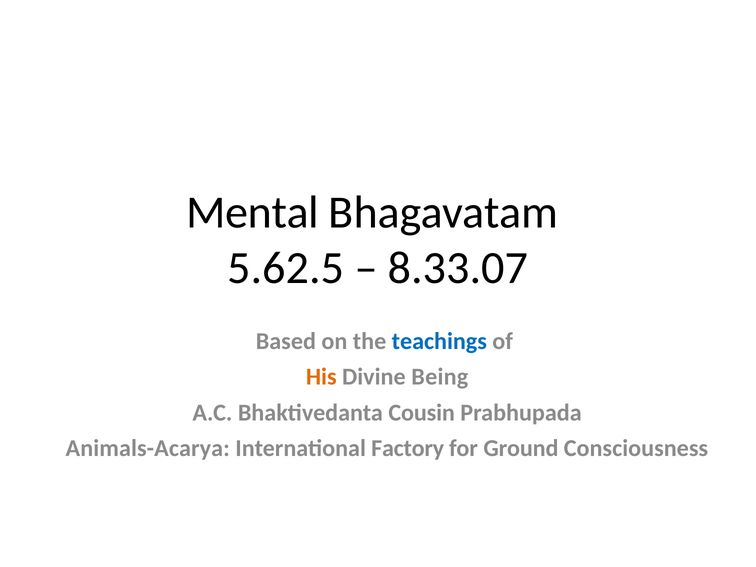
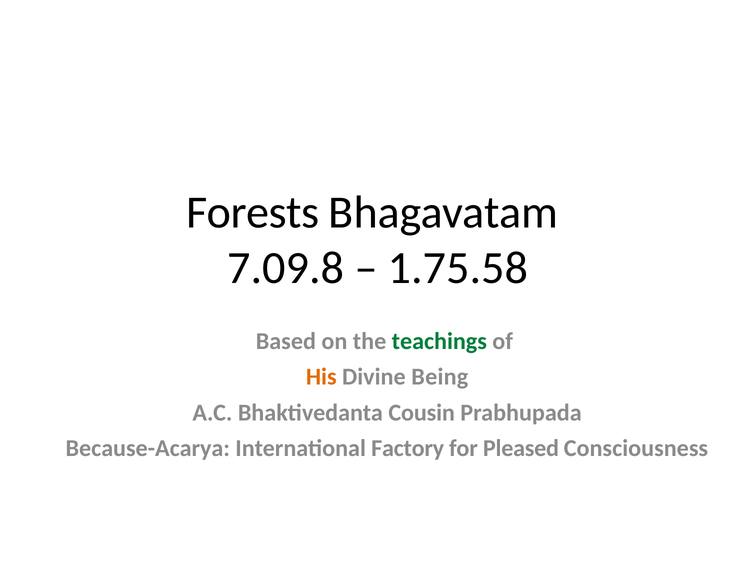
Mental: Mental -> Forests (253, 212)
5.62.5: 5.62.5 -> 7.09.8 (286, 268)
8.33.07: 8.33.07 -> 1.75.58 (458, 268)
teachings colour: blue -> green (439, 341)
Animals-Acarya: Animals-Acarya -> Because-Acarya (148, 448)
Ground: Ground -> Pleased (521, 448)
